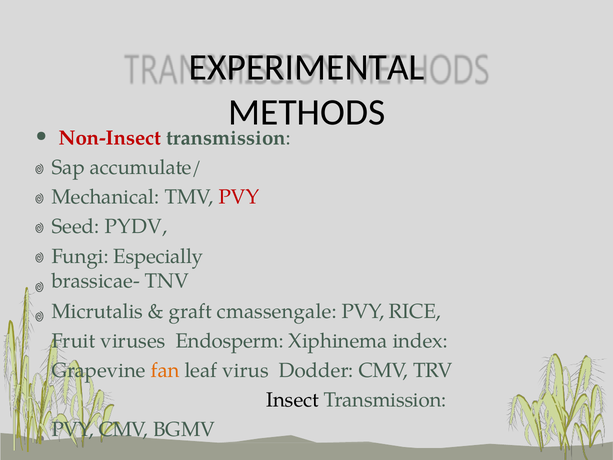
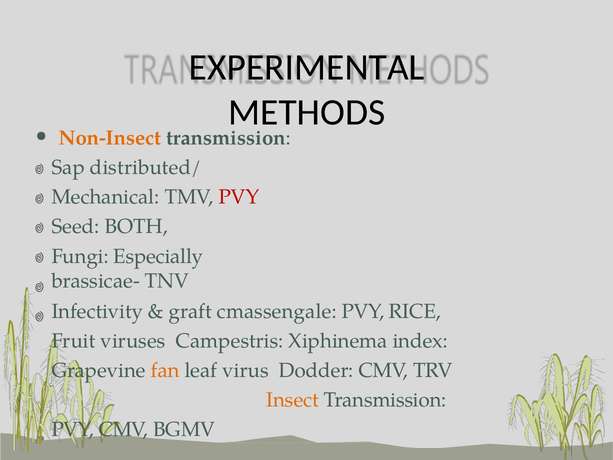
Non-Insect colour: red -> orange (110, 138)
accumulate/: accumulate/ -> distributed/ (146, 167)
PYDV: PYDV -> BOTH (136, 226)
Micrutalis: Micrutalis -> Infectivity (97, 311)
Endosperm: Endosperm -> Campestris (230, 341)
Insect colour: black -> orange (293, 400)
